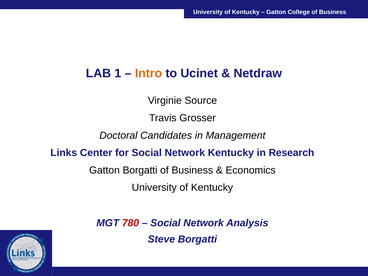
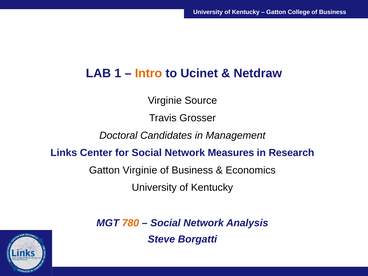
Network Kentucky: Kentucky -> Measures (231, 153)
Gatton Borgatti: Borgatti -> Virginie (140, 170)
780 colour: red -> orange (131, 223)
